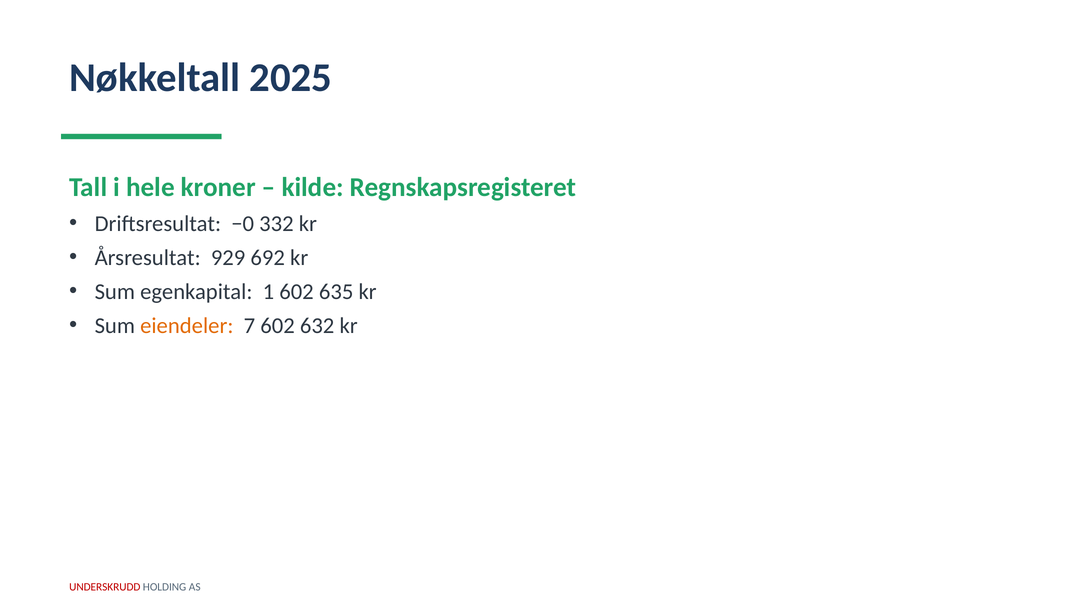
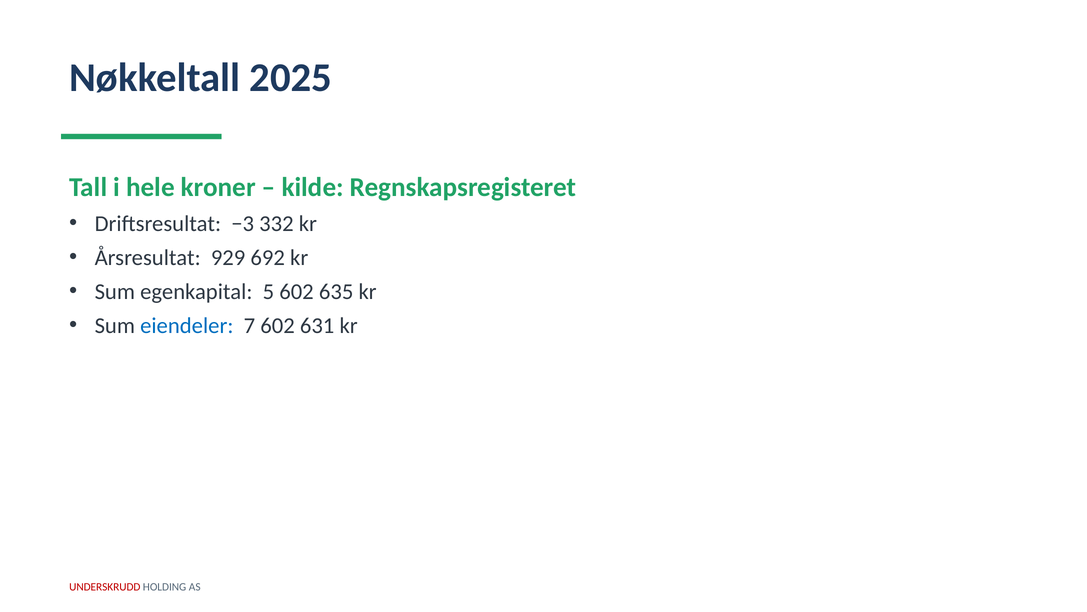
−0: −0 -> −3 (243, 224)
1: 1 -> 5 (268, 291)
eiendeler colour: orange -> blue (187, 325)
632: 632 -> 631 (317, 325)
